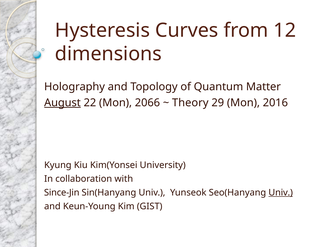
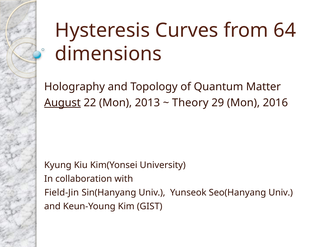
12: 12 -> 64 (285, 30)
2066: 2066 -> 2013 (147, 103)
Since-Jin: Since-Jin -> Field-Jin (62, 193)
Univ underline: present -> none (281, 193)
